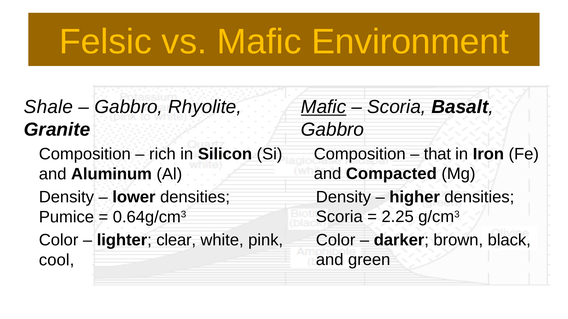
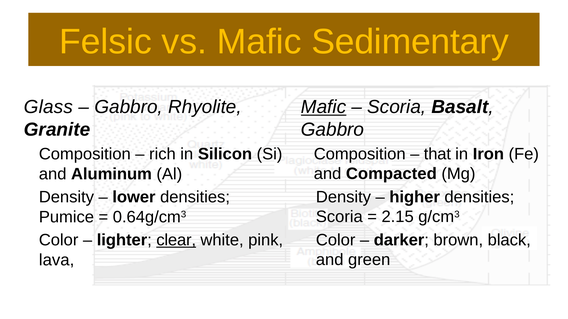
Environment: Environment -> Sedimentary (410, 42)
Shale: Shale -> Glass (49, 107)
2.25: 2.25 -> 2.15 (398, 217)
clear underline: none -> present (176, 241)
cool: cool -> lava (57, 260)
